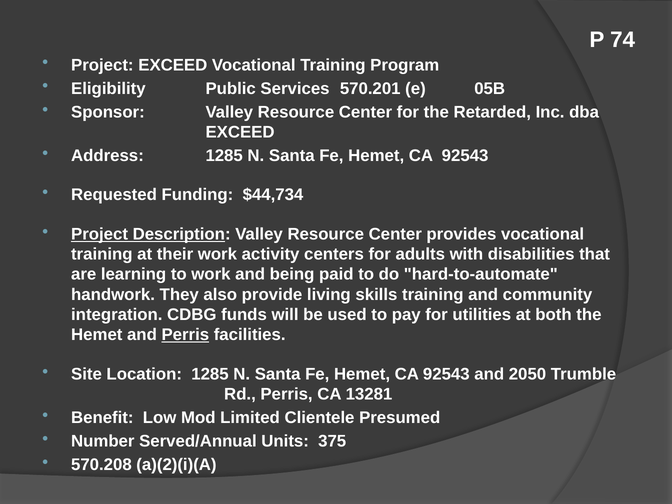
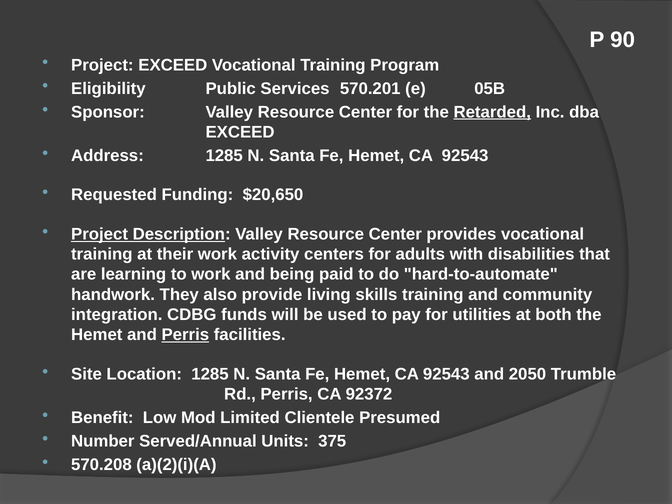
74: 74 -> 90 (623, 40)
Retarded underline: none -> present (492, 112)
$44,734: $44,734 -> $20,650 (273, 195)
13281: 13281 -> 92372 (369, 394)
